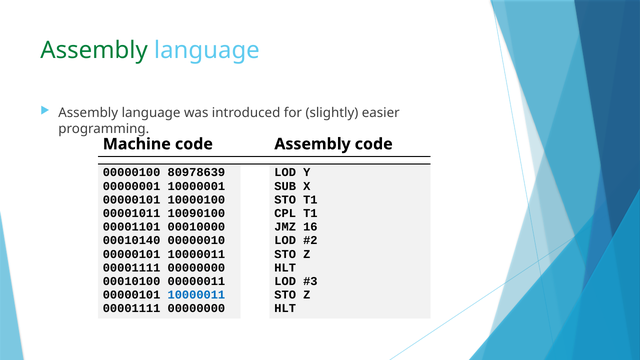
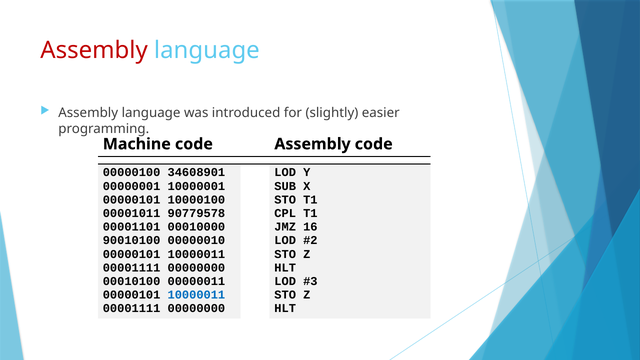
Assembly colour: green -> red (94, 50)
80978639: 80978639 -> 34608901 (196, 172)
10090100: 10090100 -> 90779578 (196, 213)
00010140: 00010140 -> 90010100 (132, 240)
